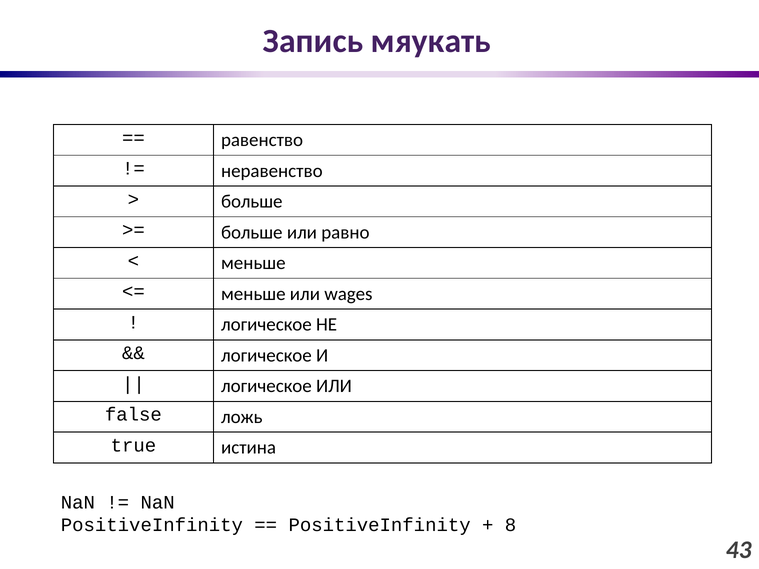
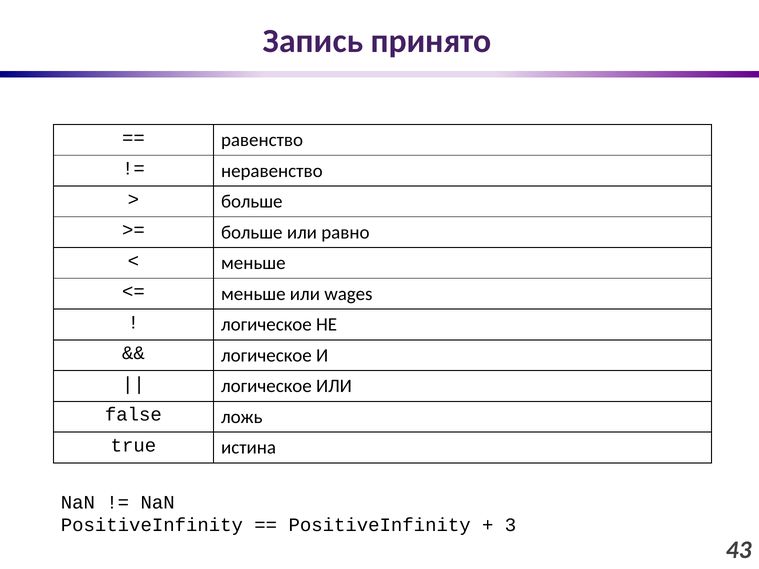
мяукать: мяукать -> принято (431, 41)
8: 8 -> 3 (511, 525)
